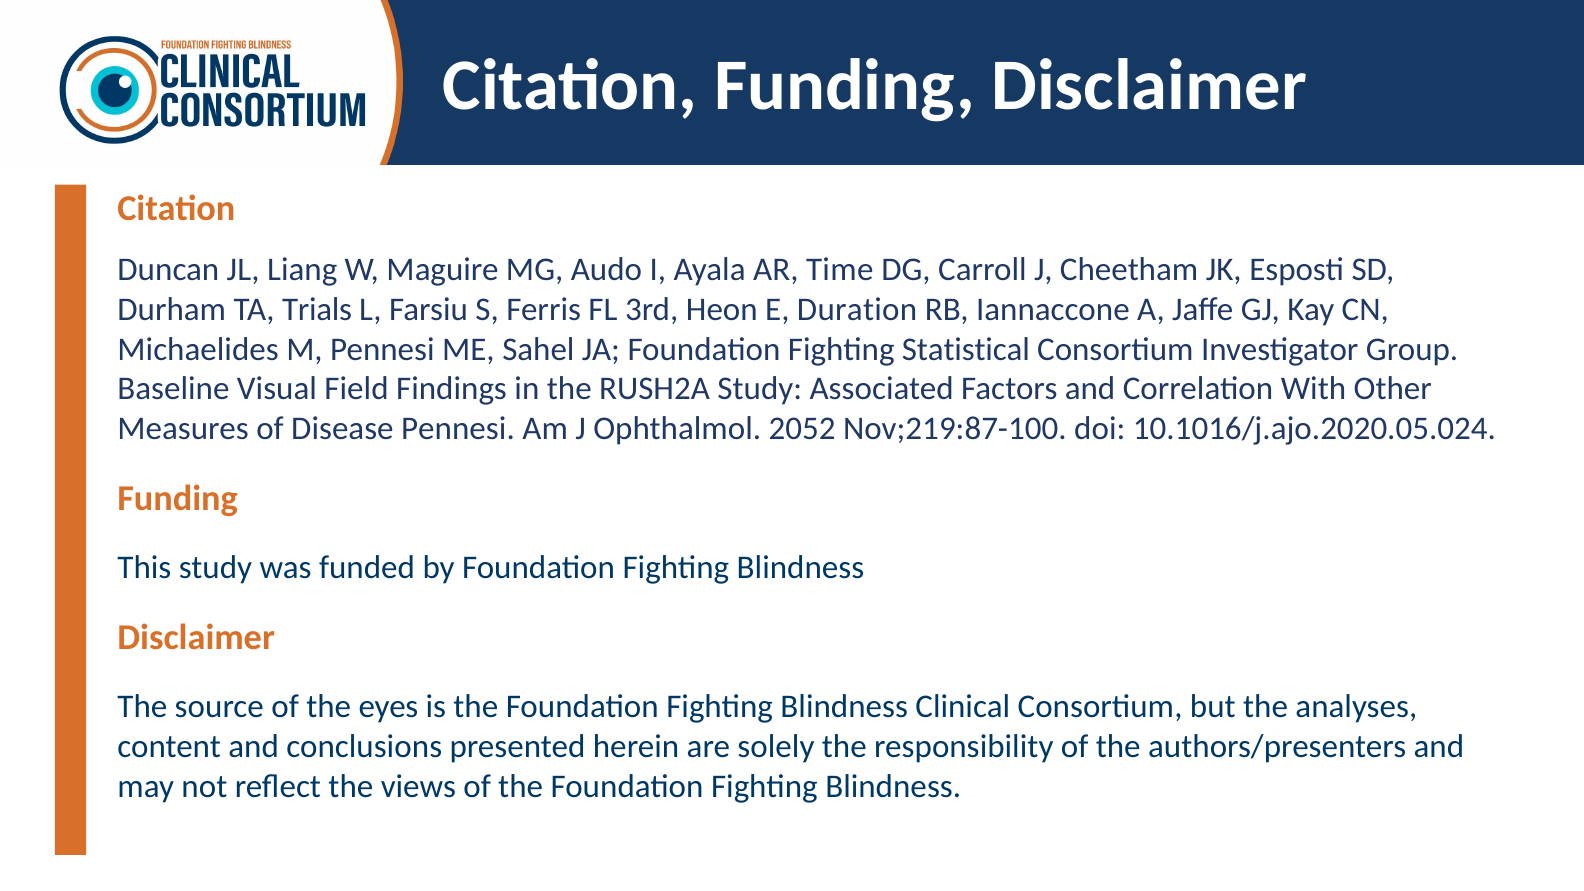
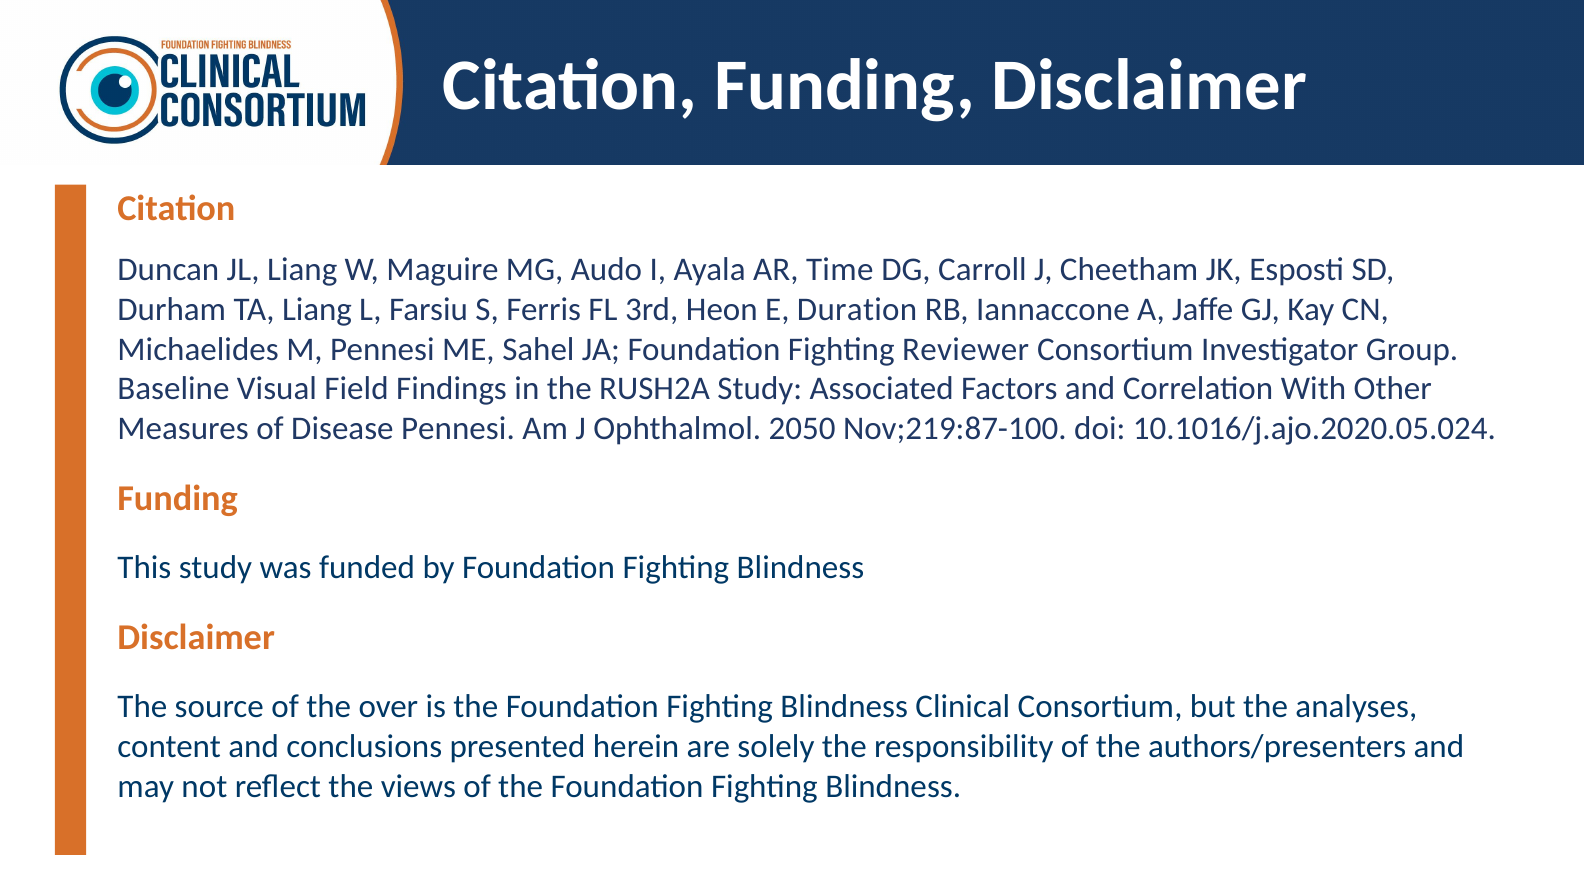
TA Trials: Trials -> Liang (317, 310)
Statistical: Statistical -> Reviewer (966, 349)
2052: 2052 -> 2050 (802, 429)
eyes: eyes -> over (388, 707)
